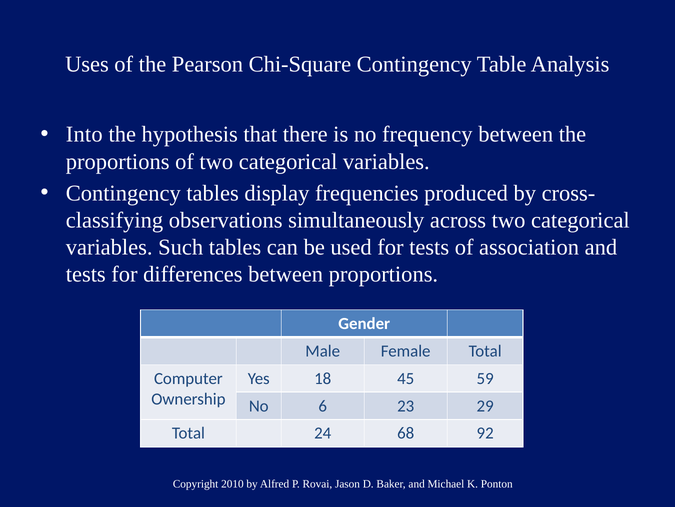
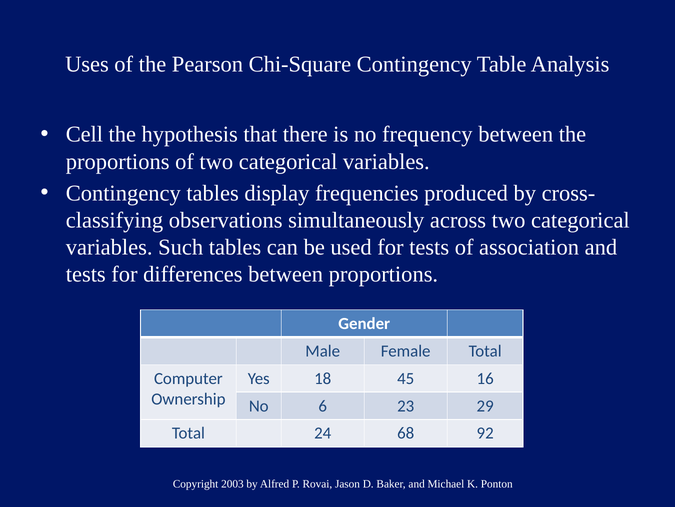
Into: Into -> Cell (84, 134)
59: 59 -> 16 (485, 378)
2010: 2010 -> 2003 (232, 483)
